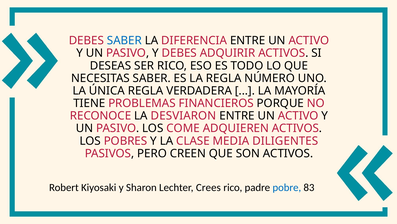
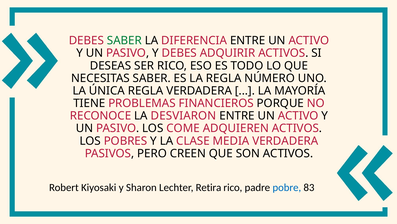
SABER colour: blue -> green (124, 40)
MEDIA DILIGENTES: DILIGENTES -> VERDADERA (285, 141)
Crees: Crees -> Retira (208, 187)
